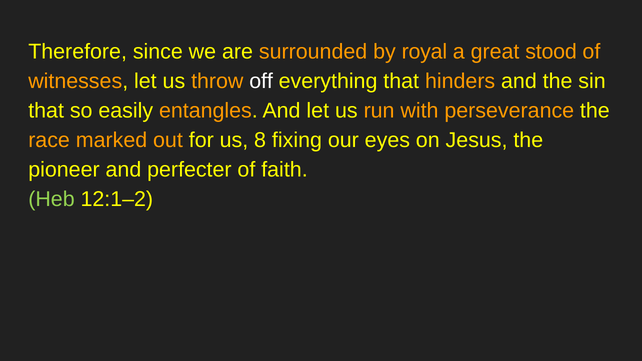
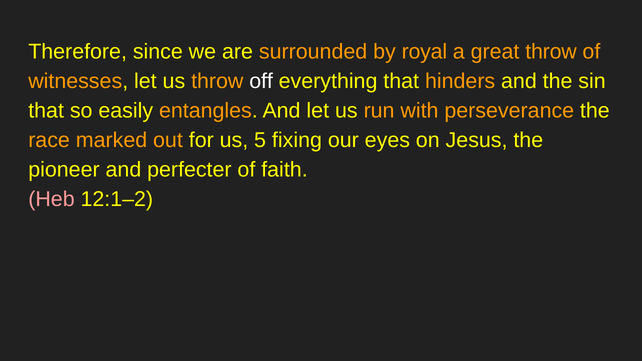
great stood: stood -> throw (551, 52)
8: 8 -> 5 (260, 140)
Heb colour: light green -> pink (51, 199)
